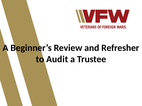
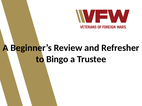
Audit: Audit -> Bingo (57, 59)
